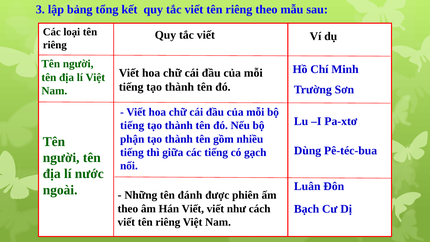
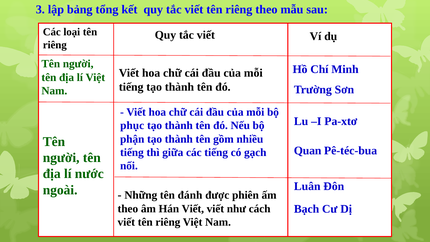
tiếng: tiếng -> phục (132, 126)
Dùng: Dùng -> Quan (308, 151)
